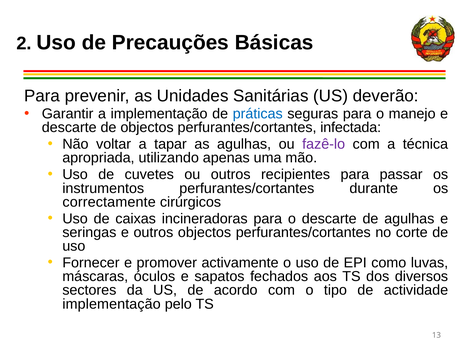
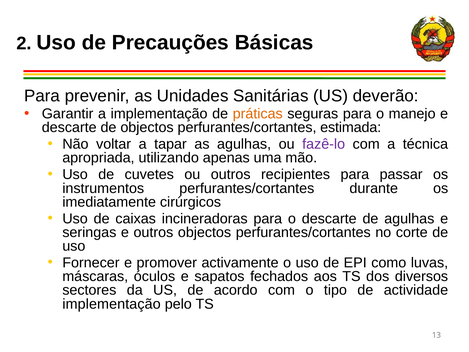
práticas colour: blue -> orange (258, 114)
infectada: infectada -> estimada (351, 127)
correctamente: correctamente -> imediatamente (109, 202)
